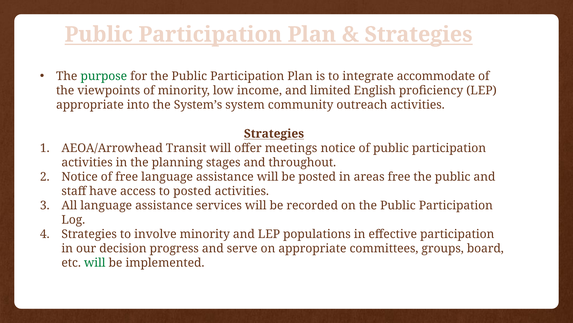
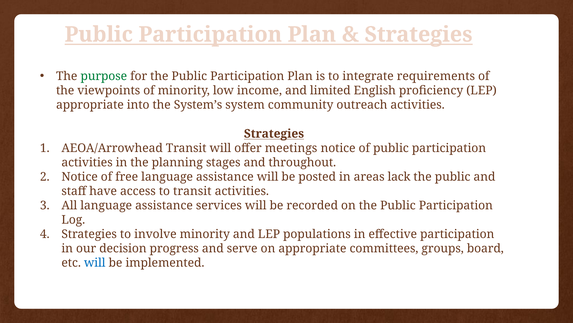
accommodate: accommodate -> requirements (436, 76)
areas free: free -> lack (399, 176)
to posted: posted -> transit (192, 191)
will colour: green -> blue (95, 262)
